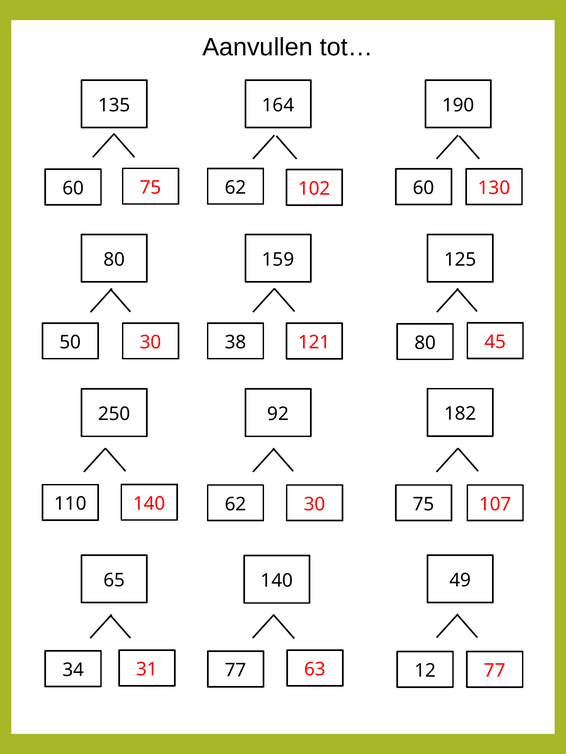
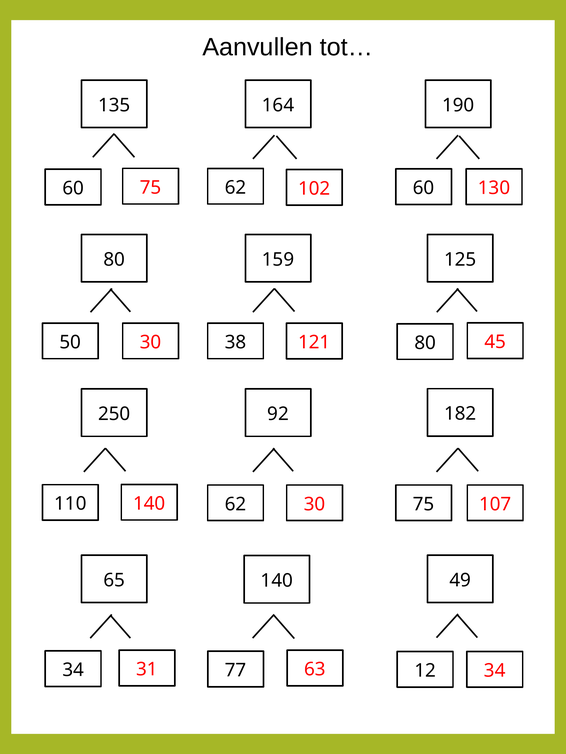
12 77: 77 -> 34 (495, 671)
